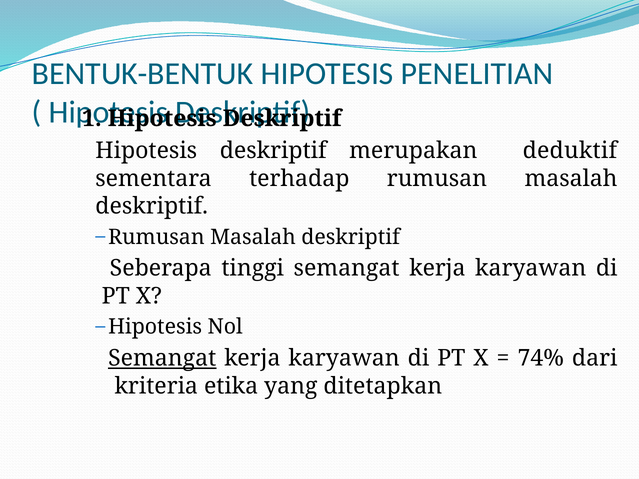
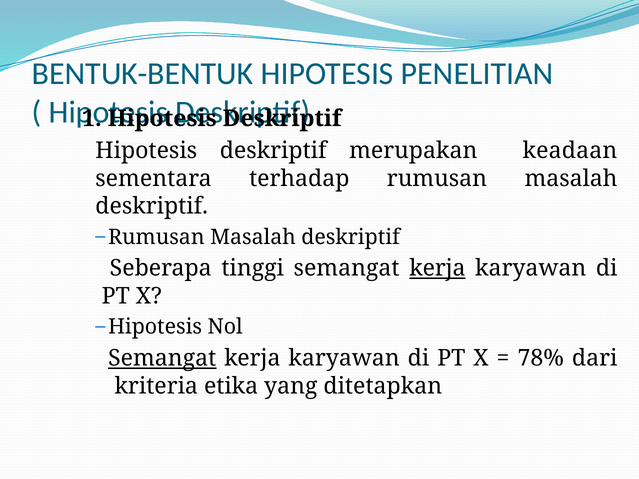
deduktif: deduktif -> keadaan (570, 151)
kerja underline: none -> present (437, 269)
74%: 74% -> 78% (541, 358)
